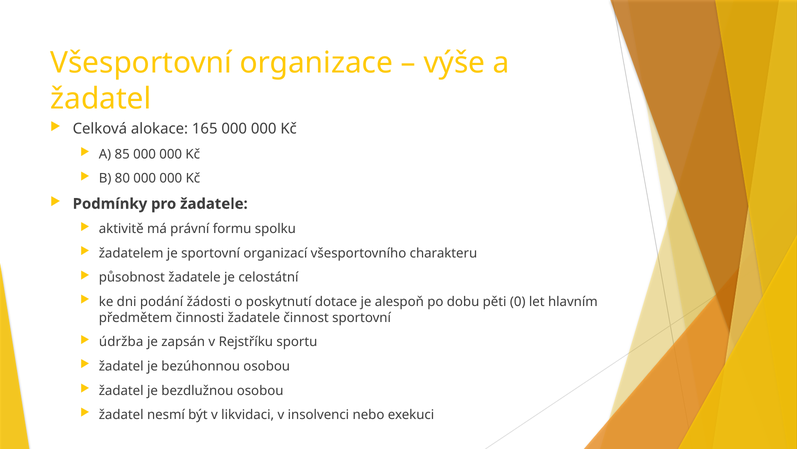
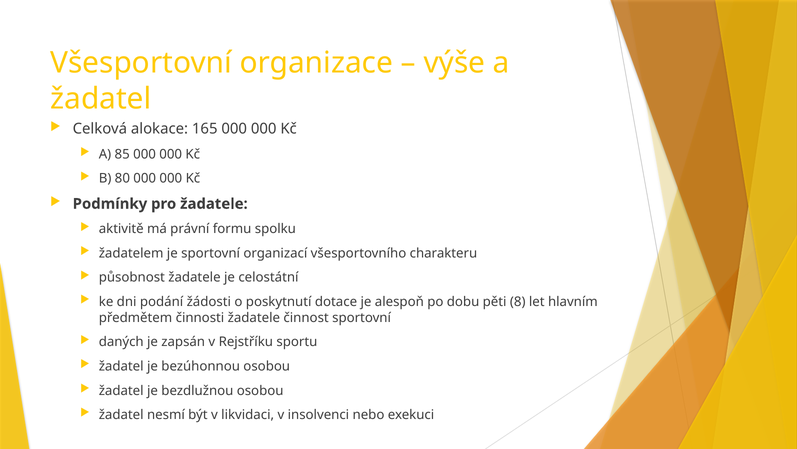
0: 0 -> 8 (518, 301)
údržba: údržba -> daných (121, 342)
